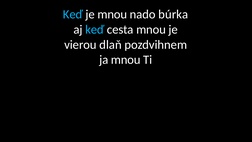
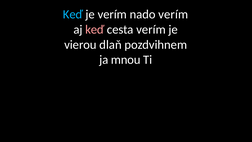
je mnou: mnou -> verím (112, 14)
nado búrka: búrka -> verím (173, 14)
keď colour: light blue -> pink (95, 29)
cesta mnou: mnou -> verím (151, 29)
